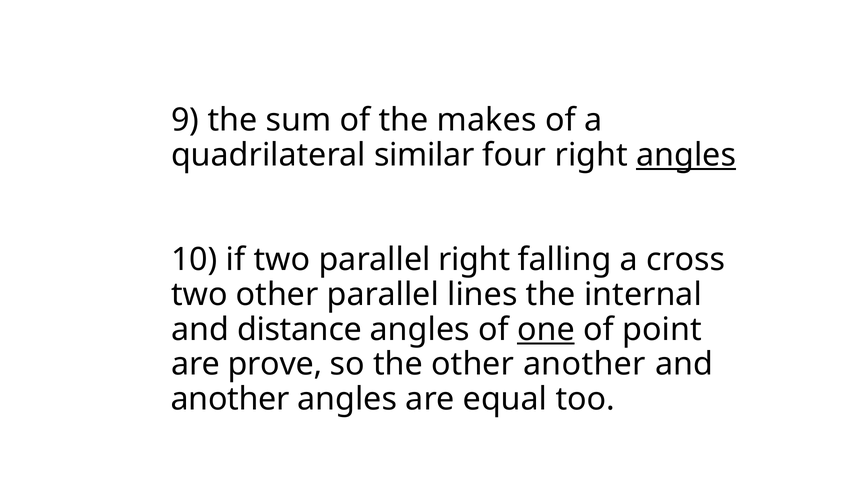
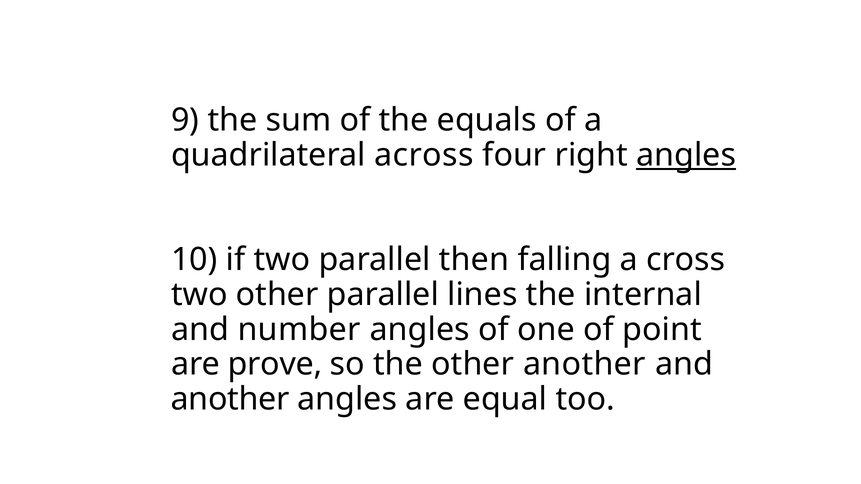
makes: makes -> equals (487, 120)
similar: similar -> across (424, 155)
parallel right: right -> then (474, 260)
distance: distance -> number (299, 330)
one underline: present -> none (546, 330)
